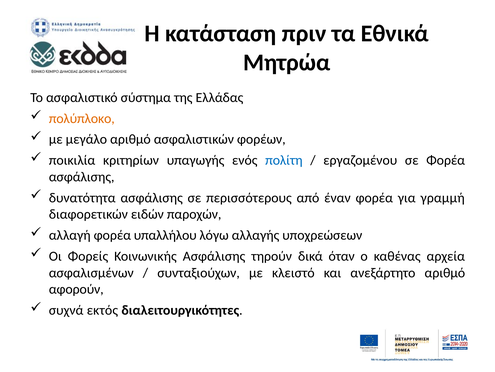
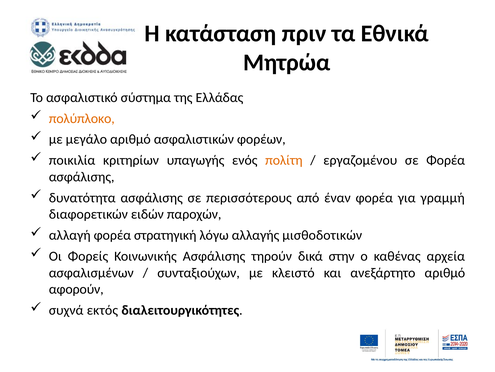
πολίτη colour: blue -> orange (284, 160)
υπαλλήλου: υπαλλήλου -> στρατηγική (165, 235)
υποχρεώσεων: υποχρεώσεων -> μισθοδοτικών (322, 235)
όταν: όταν -> στην (342, 256)
